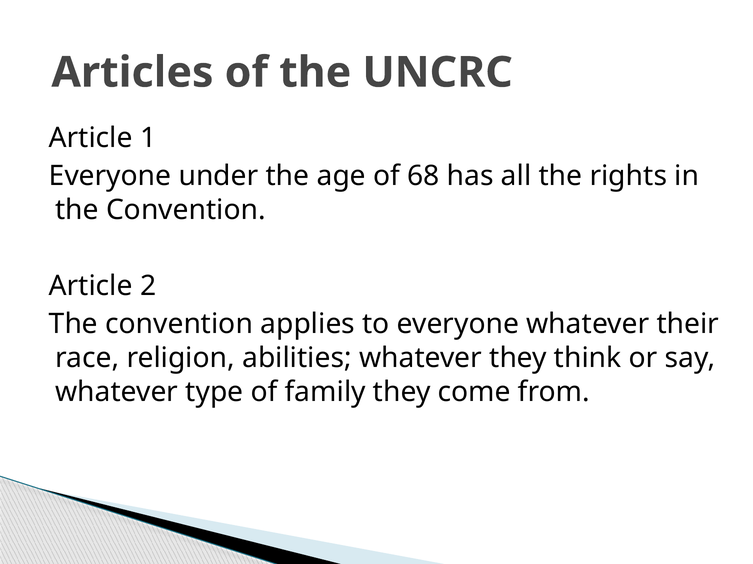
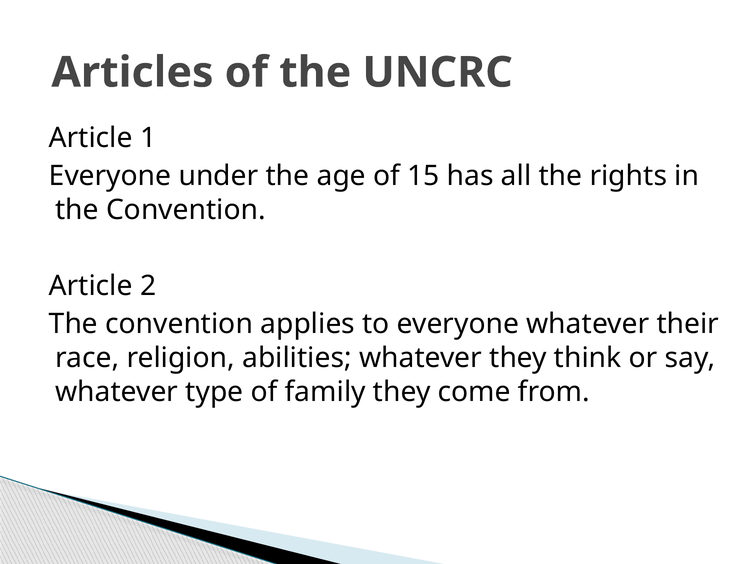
68: 68 -> 15 (423, 176)
